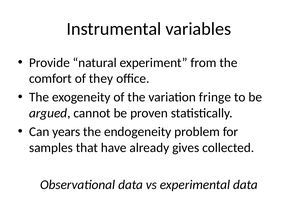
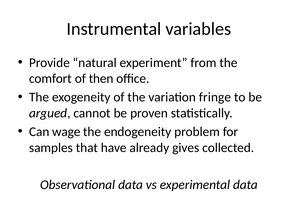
they: they -> then (101, 78)
years: years -> wage (66, 131)
